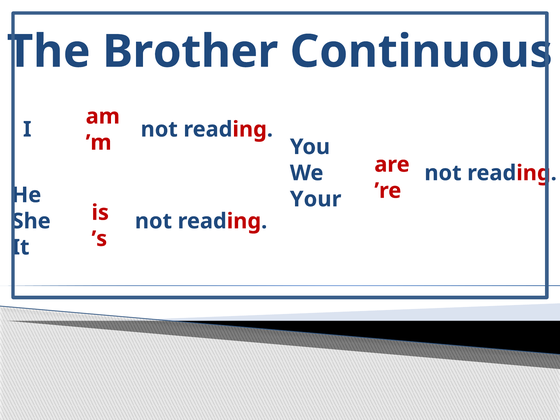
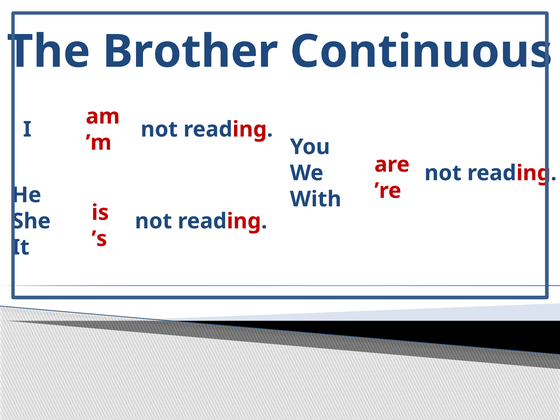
Your: Your -> With (316, 199)
